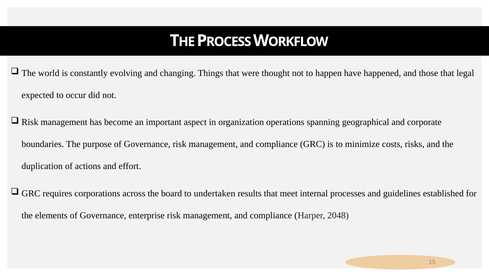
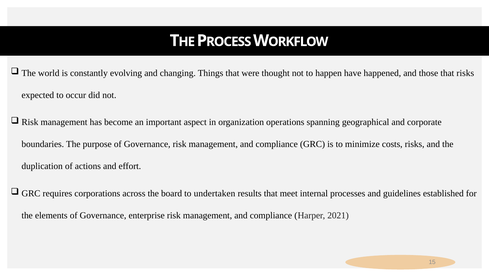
that legal: legal -> risks (465, 73)
2048: 2048 -> 2021 (338, 215)
